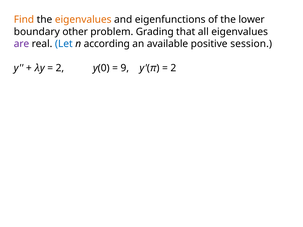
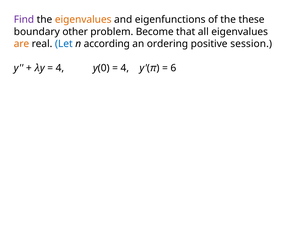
Find colour: orange -> purple (24, 20)
lower: lower -> these (252, 20)
Grading: Grading -> Become (155, 32)
are colour: purple -> orange (21, 44)
available: available -> ordering (167, 44)
2: 2 -> 4 (60, 68)
9: 9 -> 4 (125, 68)
2: 2 -> 6 (173, 68)
